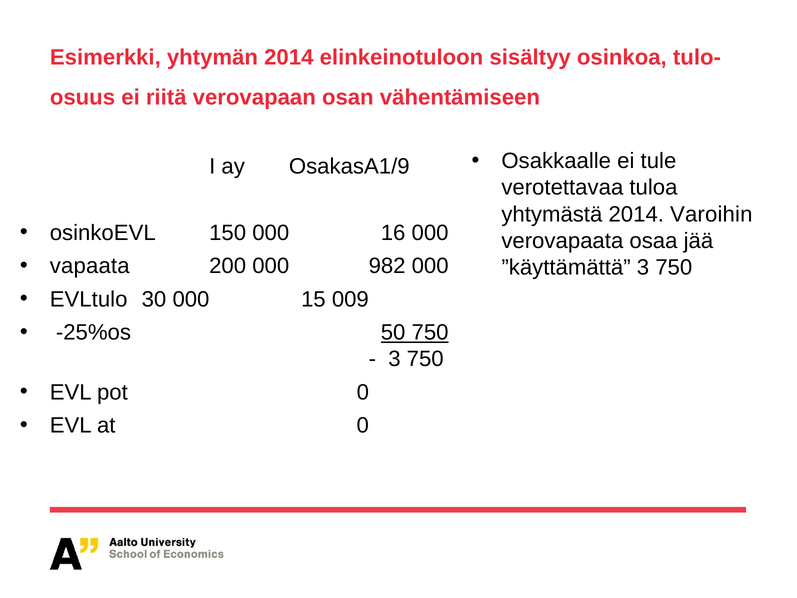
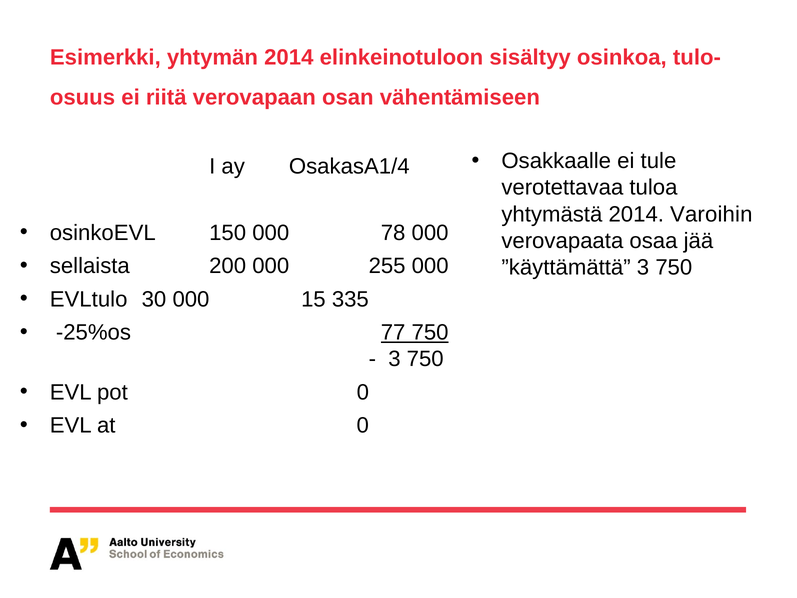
OsakasA1/9: OsakasA1/9 -> OsakasA1/4 (349, 166)
16: 16 -> 78 (393, 233)
vapaata: vapaata -> sellaista (90, 266)
982: 982 -> 255 (387, 266)
009: 009 -> 335 (350, 299)
50: 50 -> 77 (393, 332)
